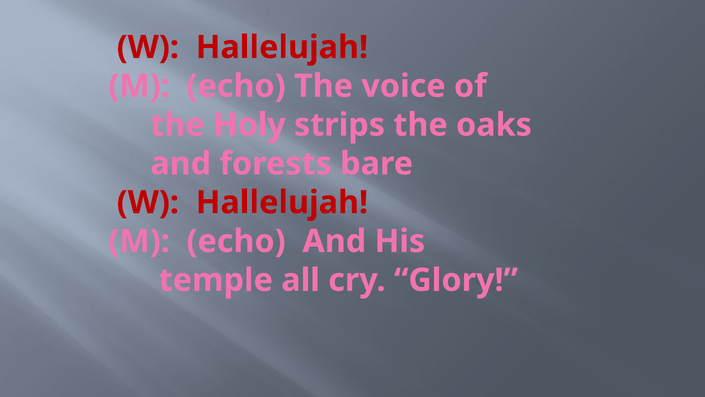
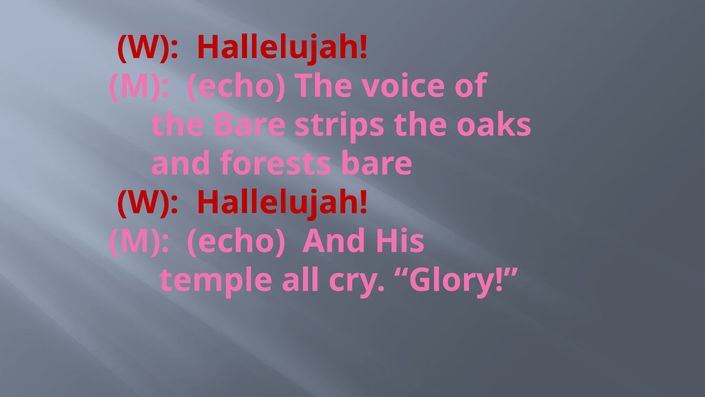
the Holy: Holy -> Bare (249, 125)
